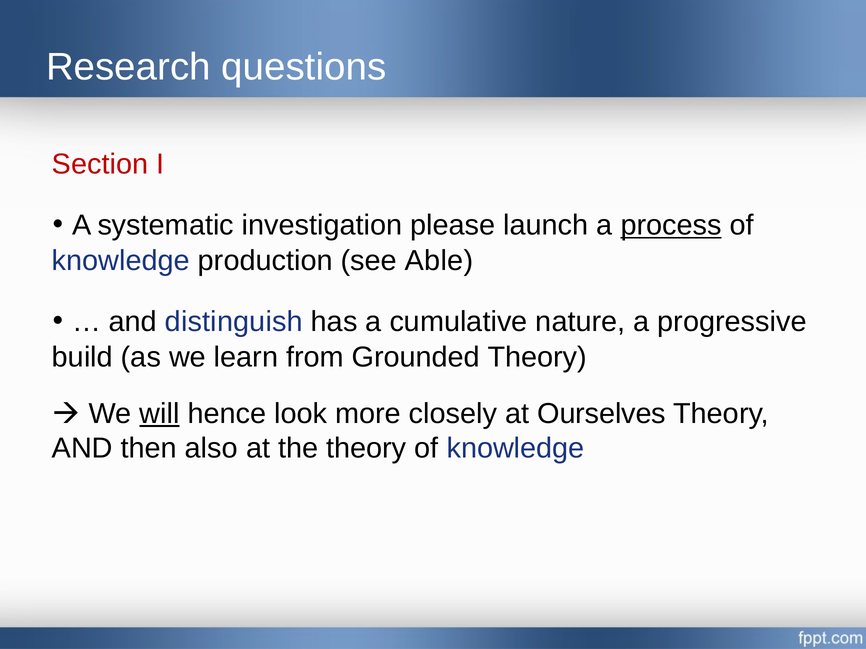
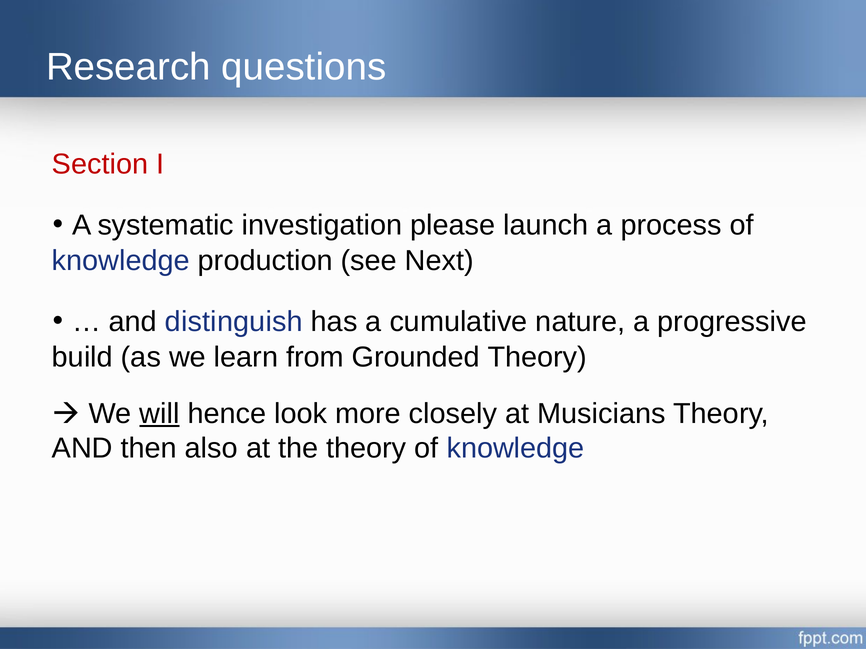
process underline: present -> none (671, 225)
Able: Able -> Next (439, 261)
Ourselves: Ourselves -> Musicians (602, 414)
